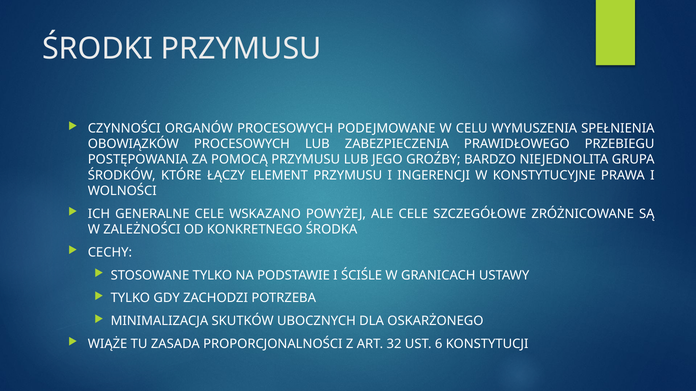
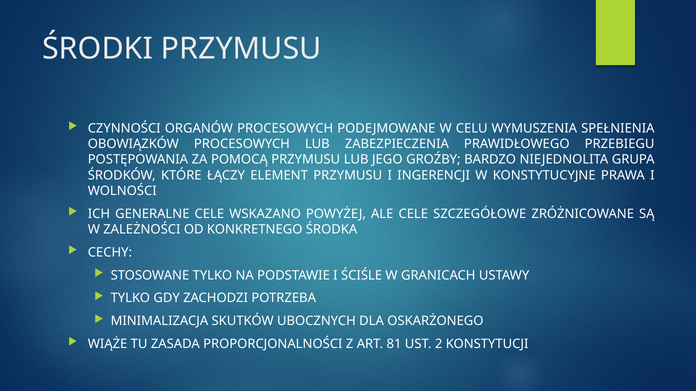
32: 32 -> 81 (394, 344)
6: 6 -> 2 (439, 344)
